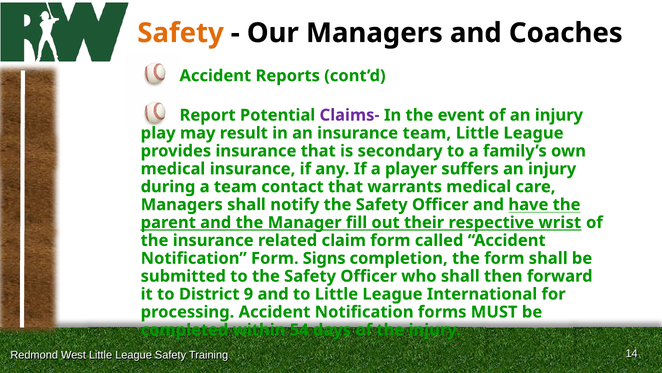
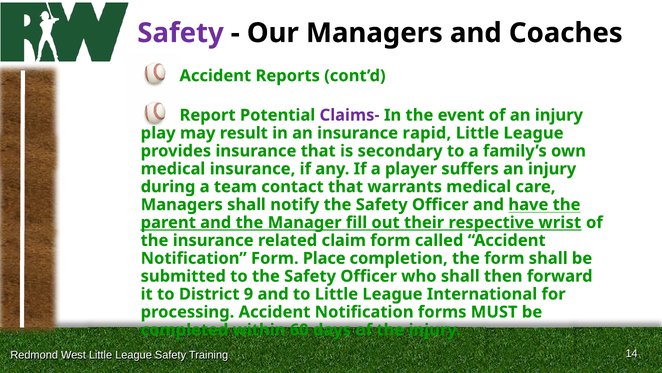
Safety colour: orange -> purple (181, 33)
insurance team: team -> rapid (427, 133)
Signs: Signs -> Place (324, 258)
54: 54 -> 60 (299, 329)
